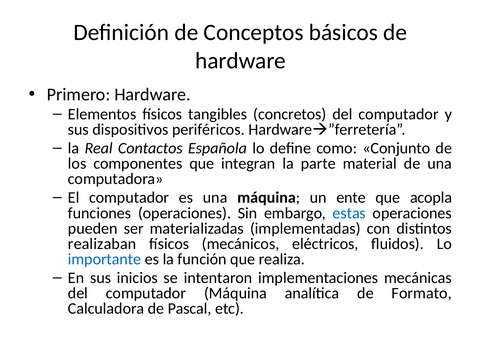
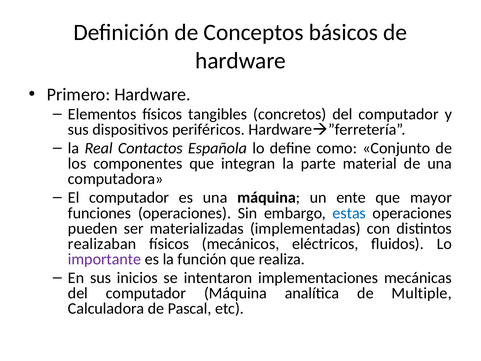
acopla: acopla -> mayor (431, 198)
importante colour: blue -> purple (105, 259)
Formato: Formato -> Multiple (422, 293)
